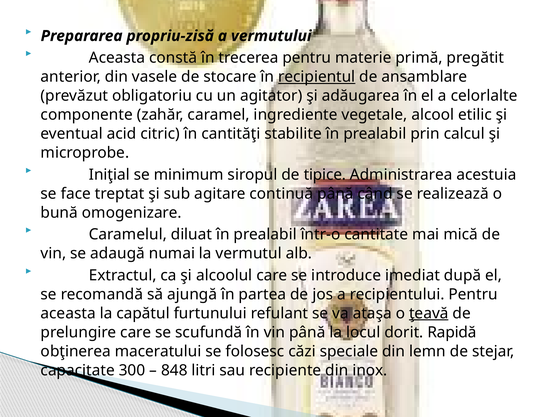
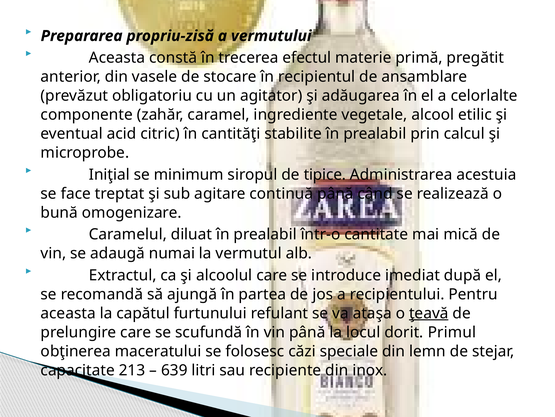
trecerea pentru: pentru -> efectul (307, 58)
recipientul underline: present -> none (317, 77)
Rapidă: Rapidă -> Primul (452, 332)
300: 300 -> 213 (132, 370)
848: 848 -> 639 (174, 370)
